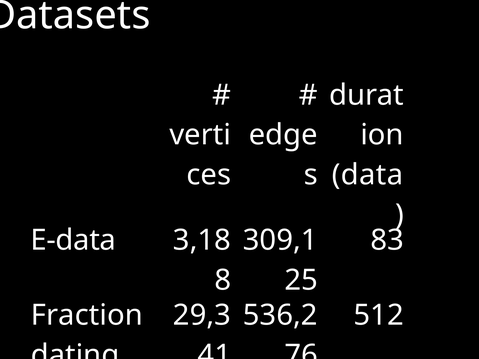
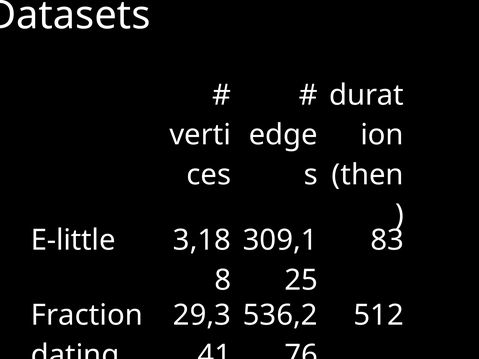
data: data -> then (368, 175)
E-data: E-data -> E-little (73, 240)
